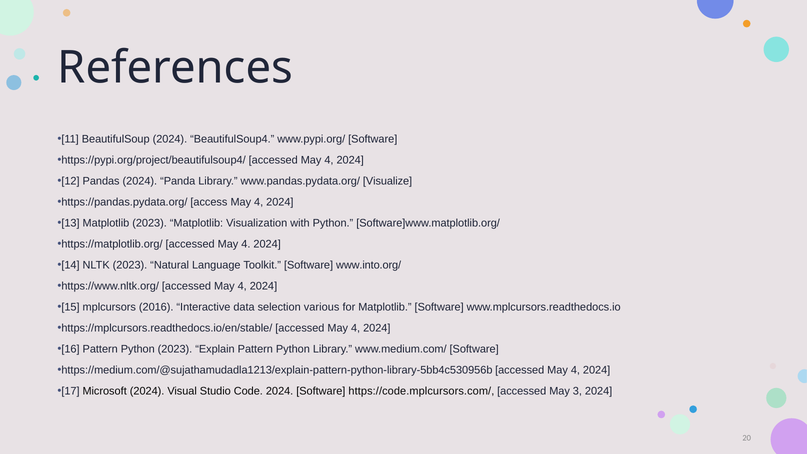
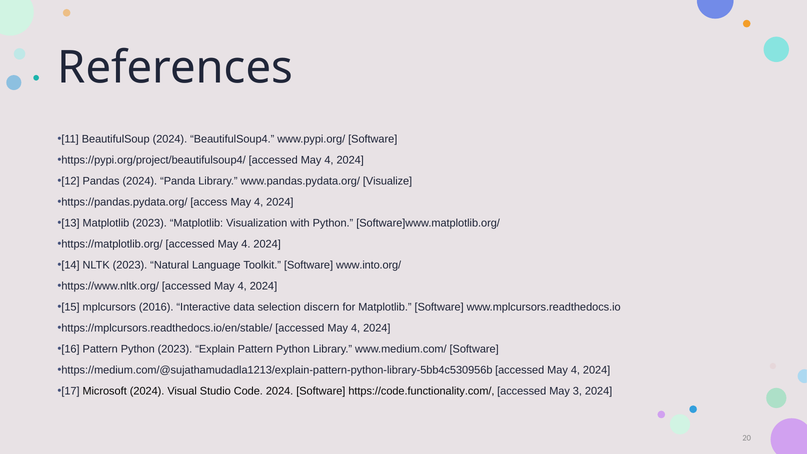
various: various -> discern (322, 307)
https://code.mplcursors.com/: https://code.mplcursors.com/ -> https://code.functionality.com/ (421, 391)
